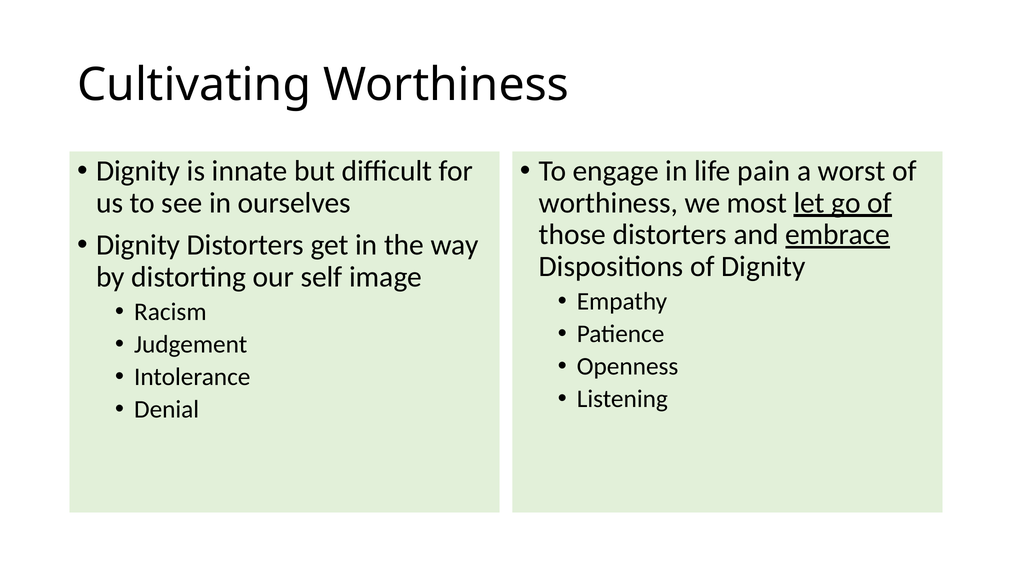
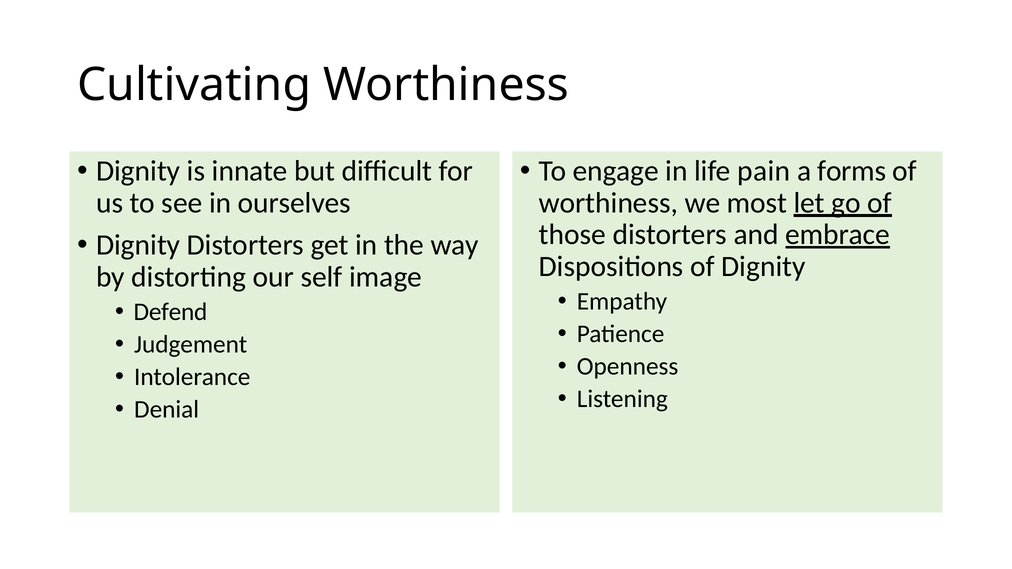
worst: worst -> forms (852, 171)
Racism: Racism -> Defend (170, 312)
